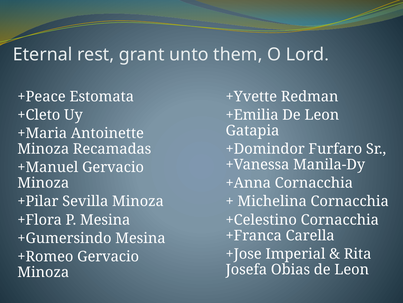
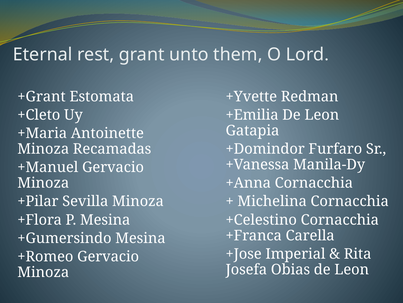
+Peace: +Peace -> +Grant (42, 96)
